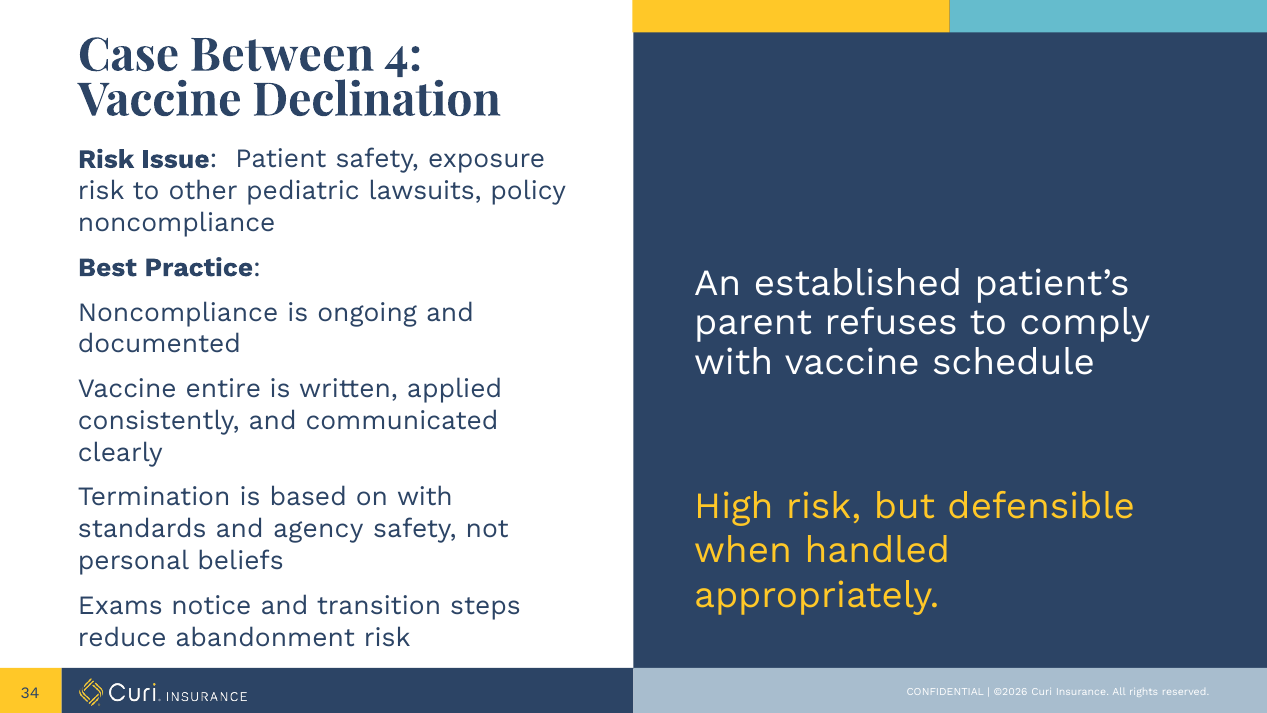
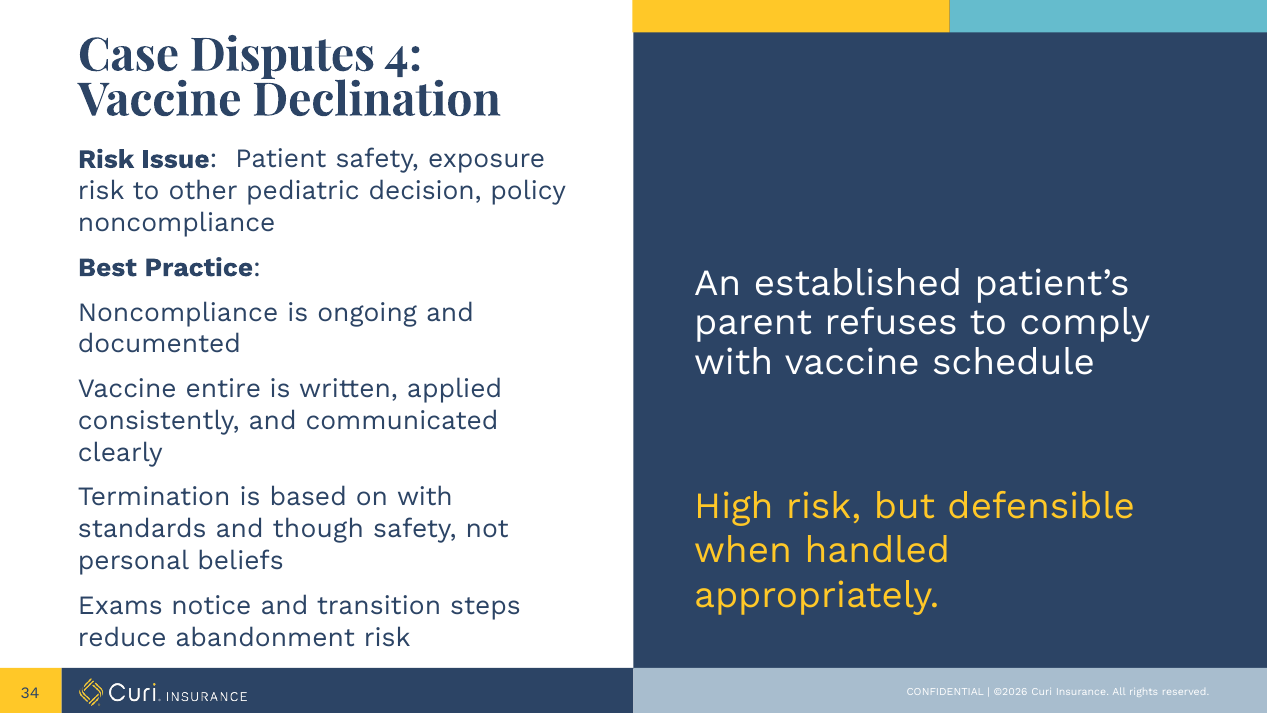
Between: Between -> Disputes (282, 55)
lawsuits: lawsuits -> decision (425, 191)
agency: agency -> though (318, 529)
